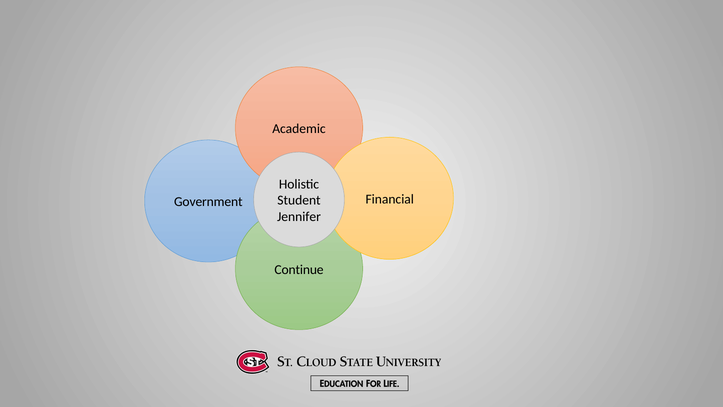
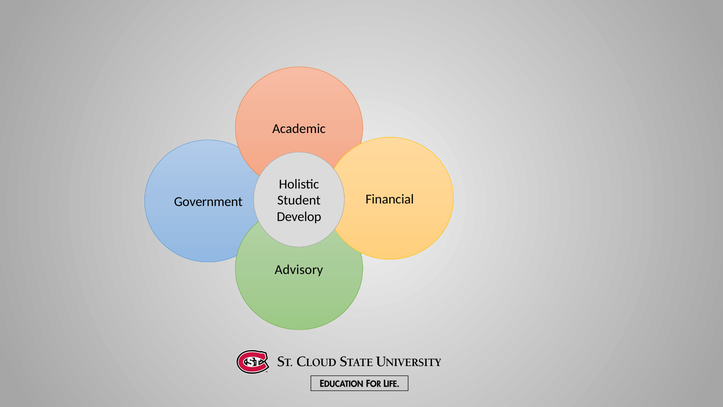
Jennifer: Jennifer -> Develop (299, 217)
Continue: Continue -> Advisory (299, 269)
